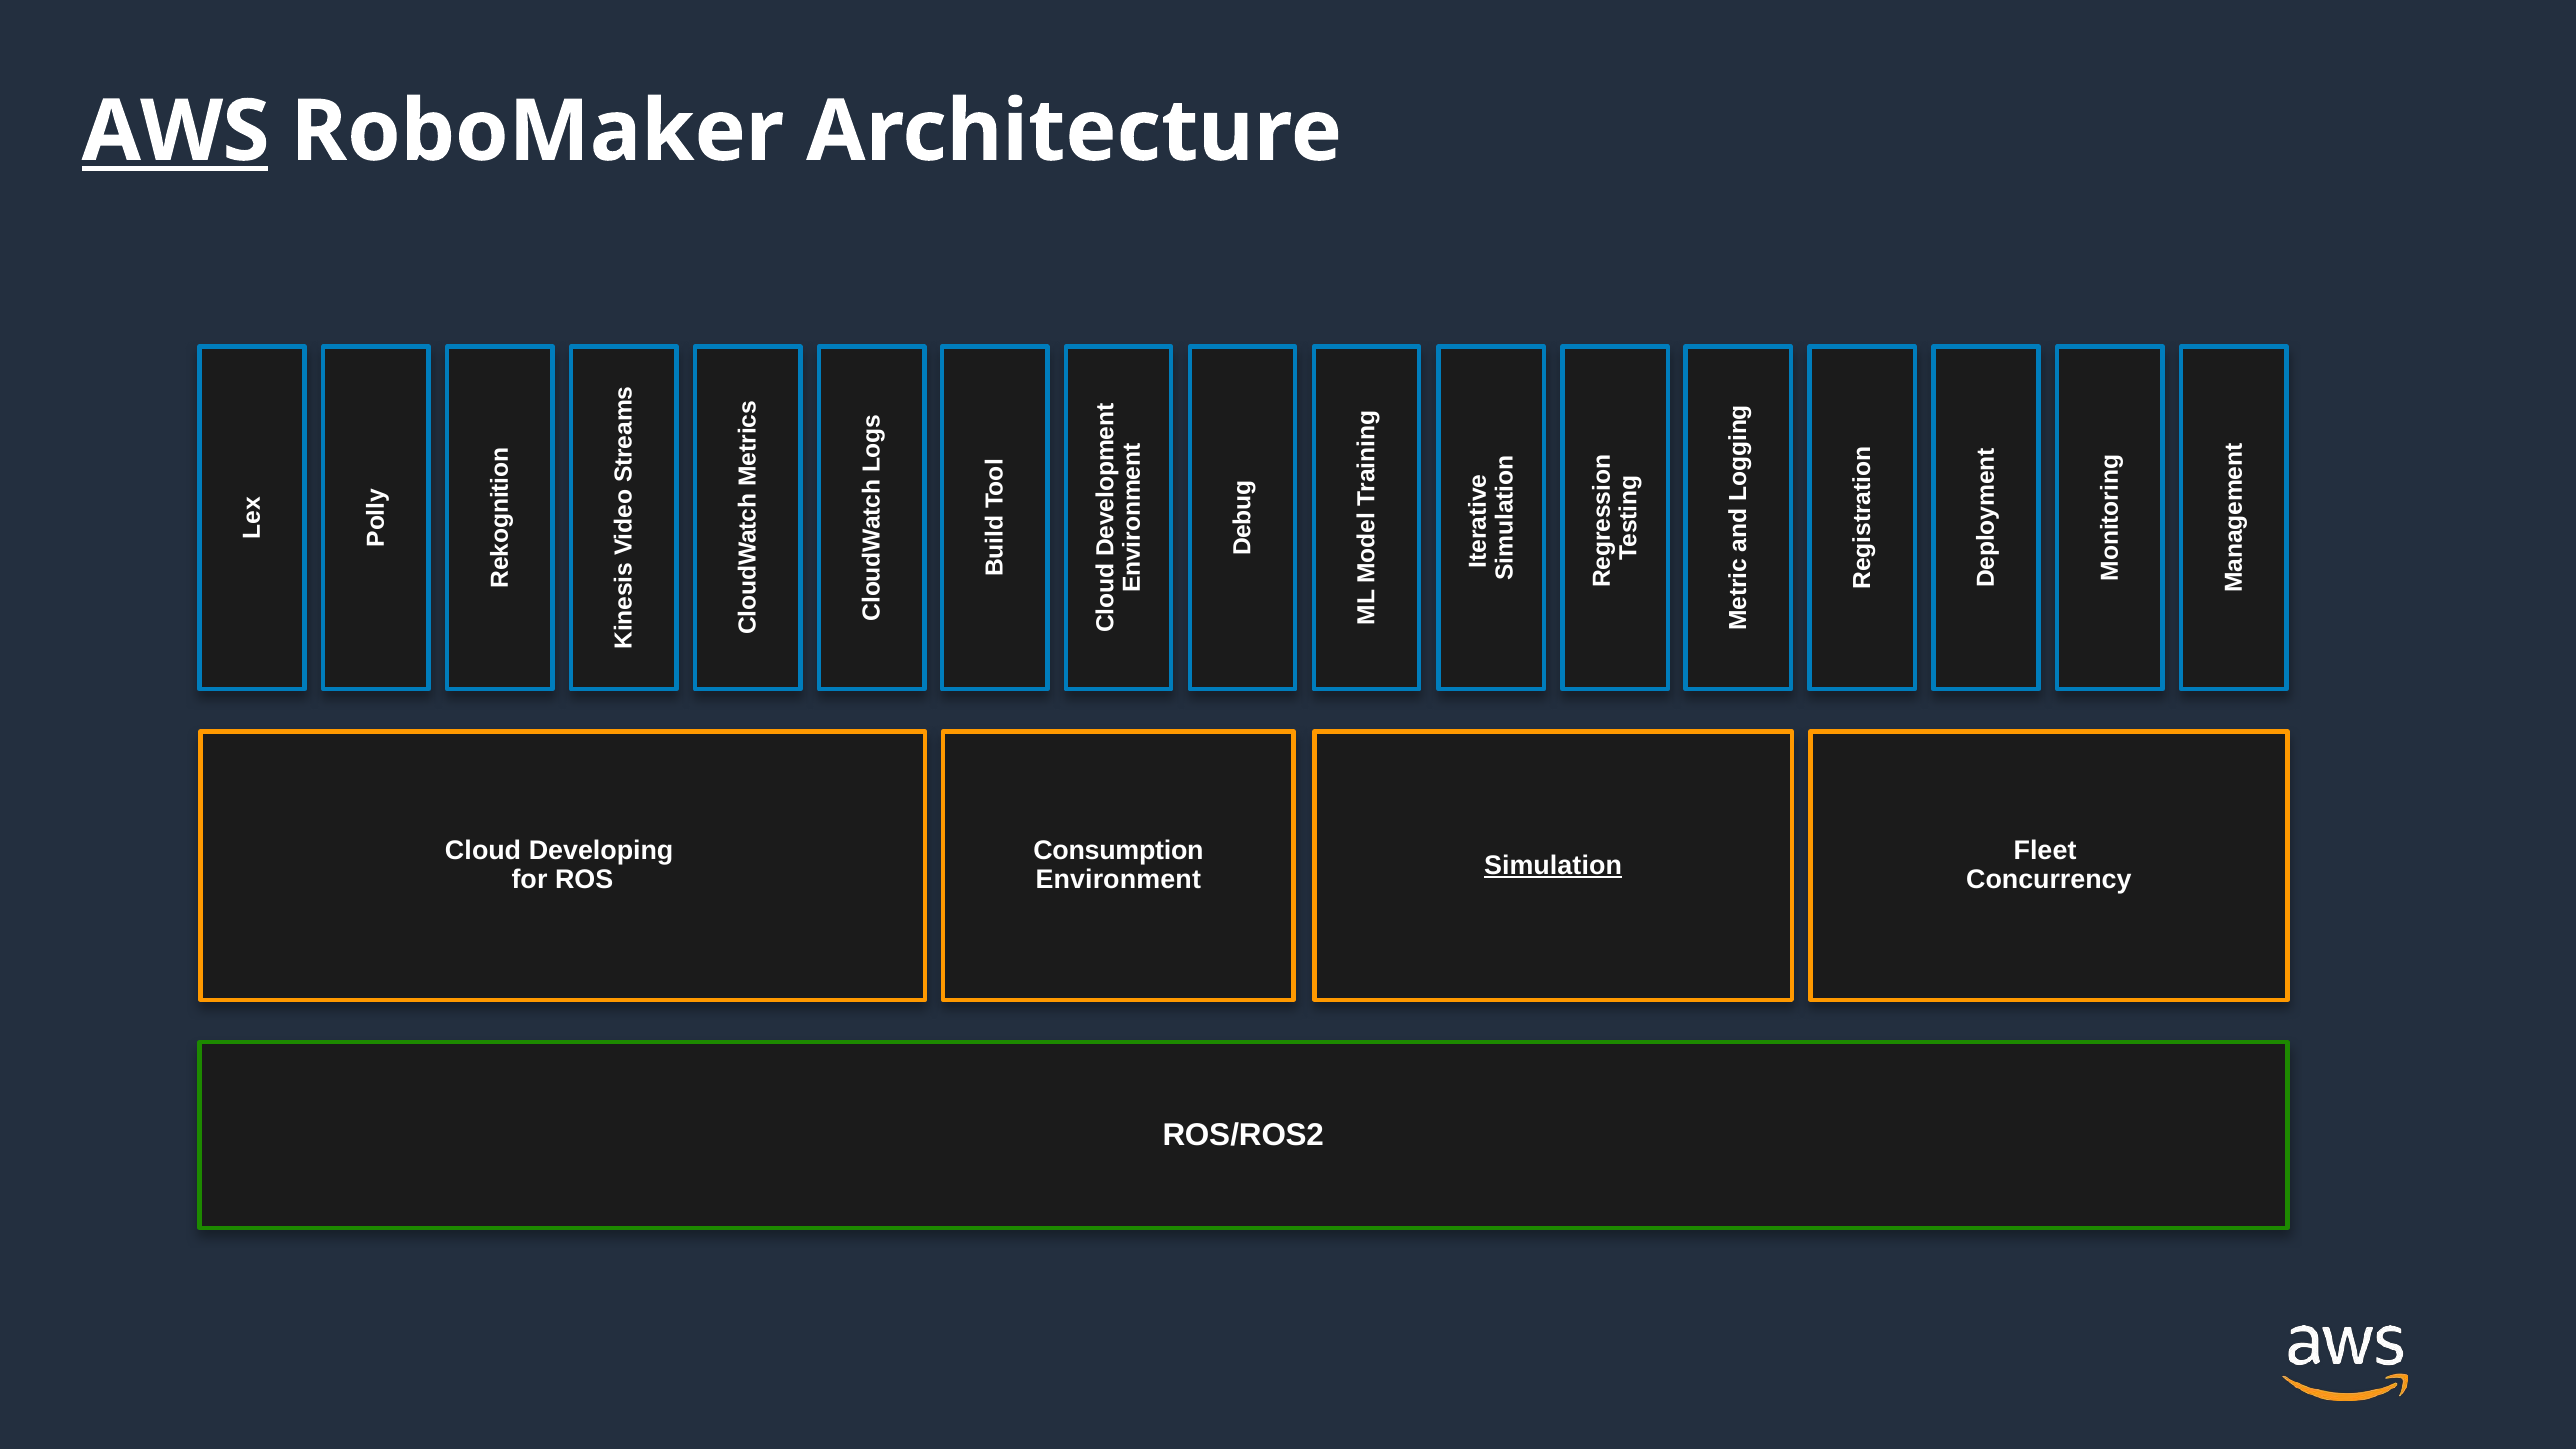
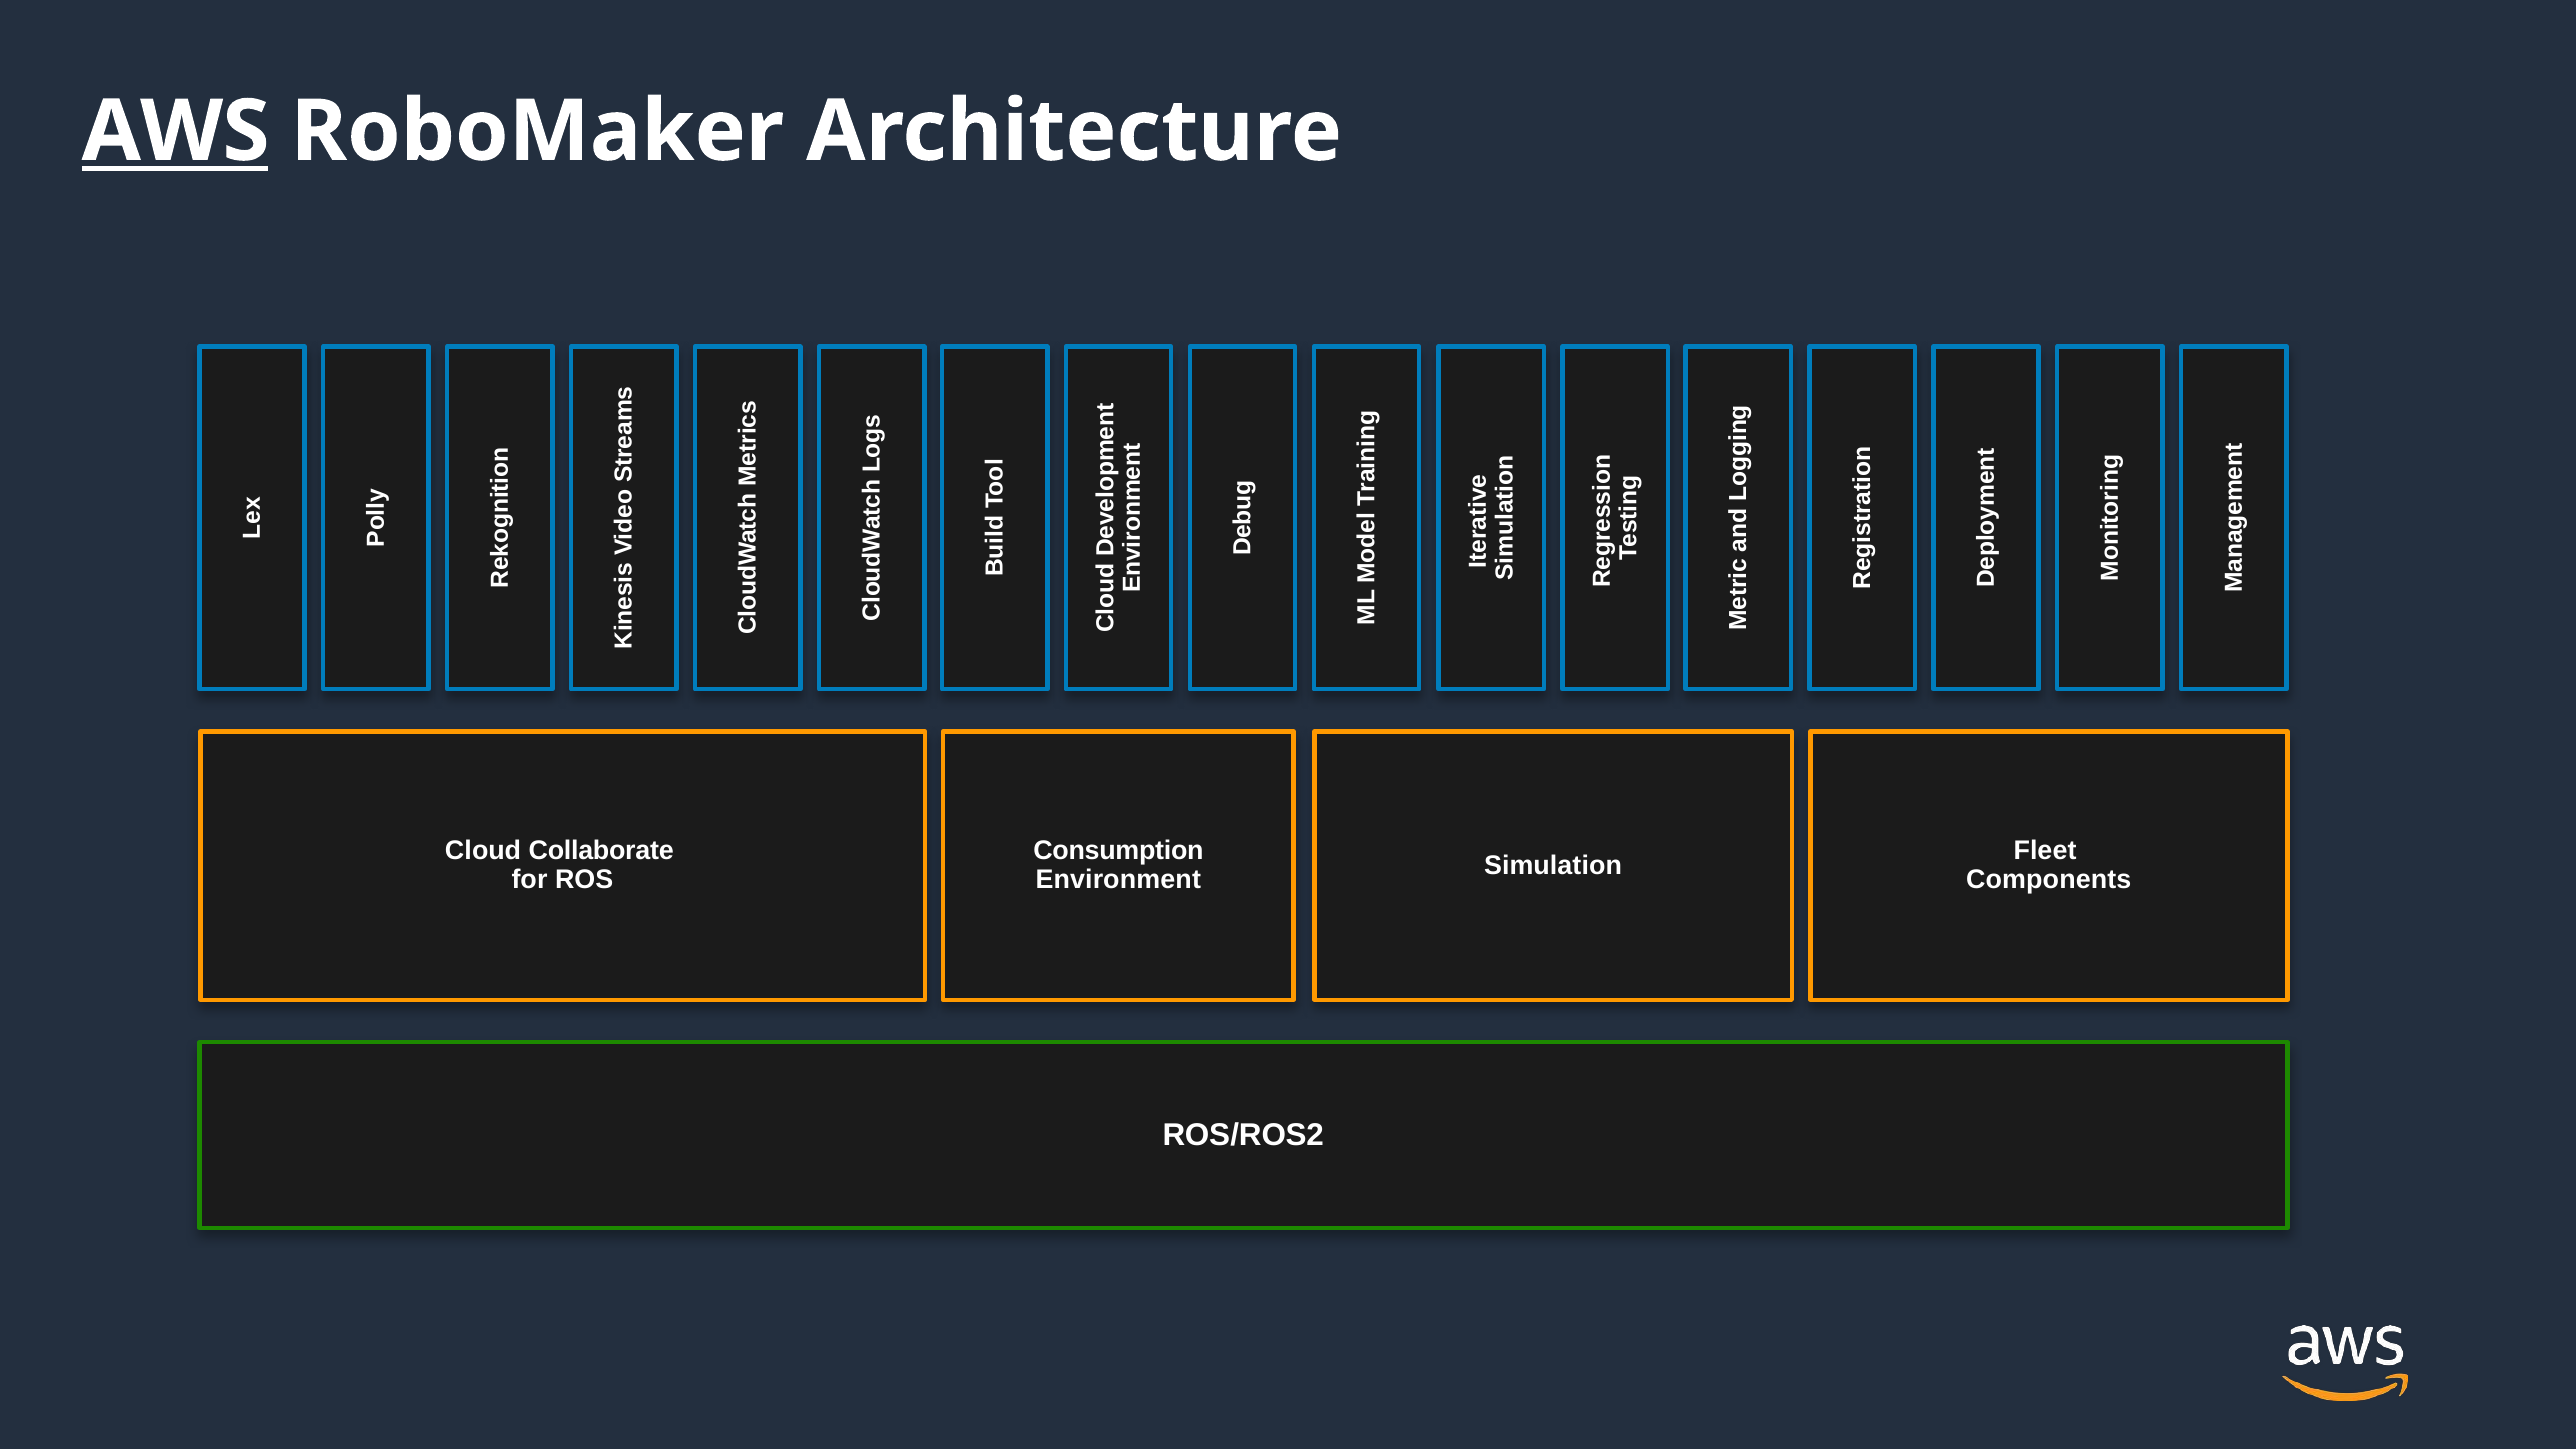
Developing: Developing -> Collaborate (601, 851)
Simulation underline: present -> none (1553, 866)
Concurrency: Concurrency -> Components (2049, 880)
